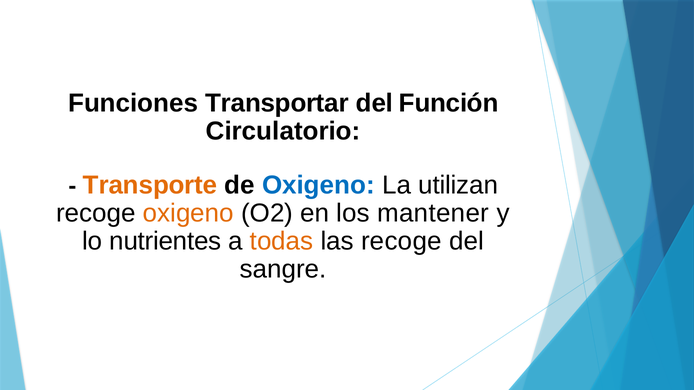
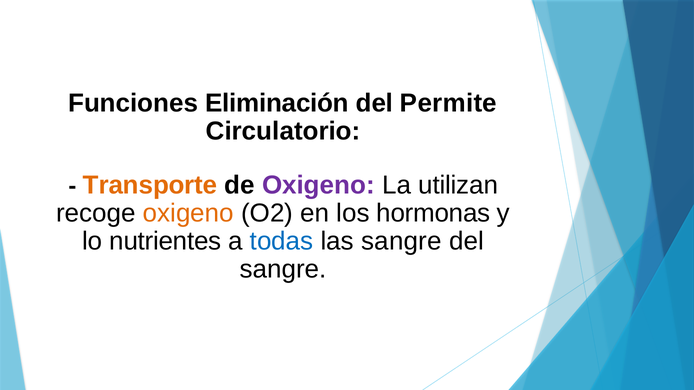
Transportar: Transportar -> Eliminación (277, 103)
Función: Función -> Permite (448, 103)
Oxigeno colour: blue -> purple (318, 185)
mantener: mantener -> hormonas (433, 213)
todas colour: orange -> blue (282, 241)
las recoge: recoge -> sangre (401, 241)
